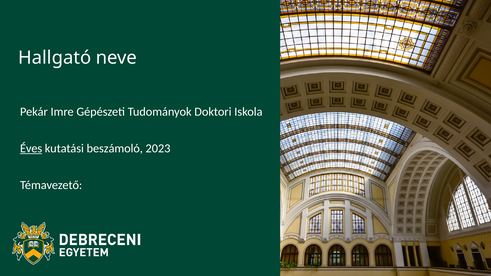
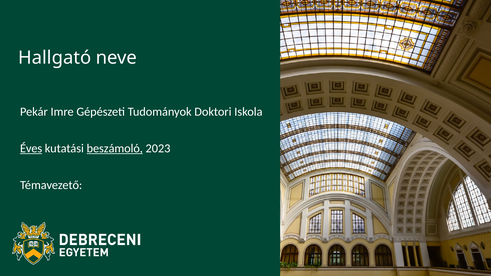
beszámoló underline: none -> present (115, 149)
